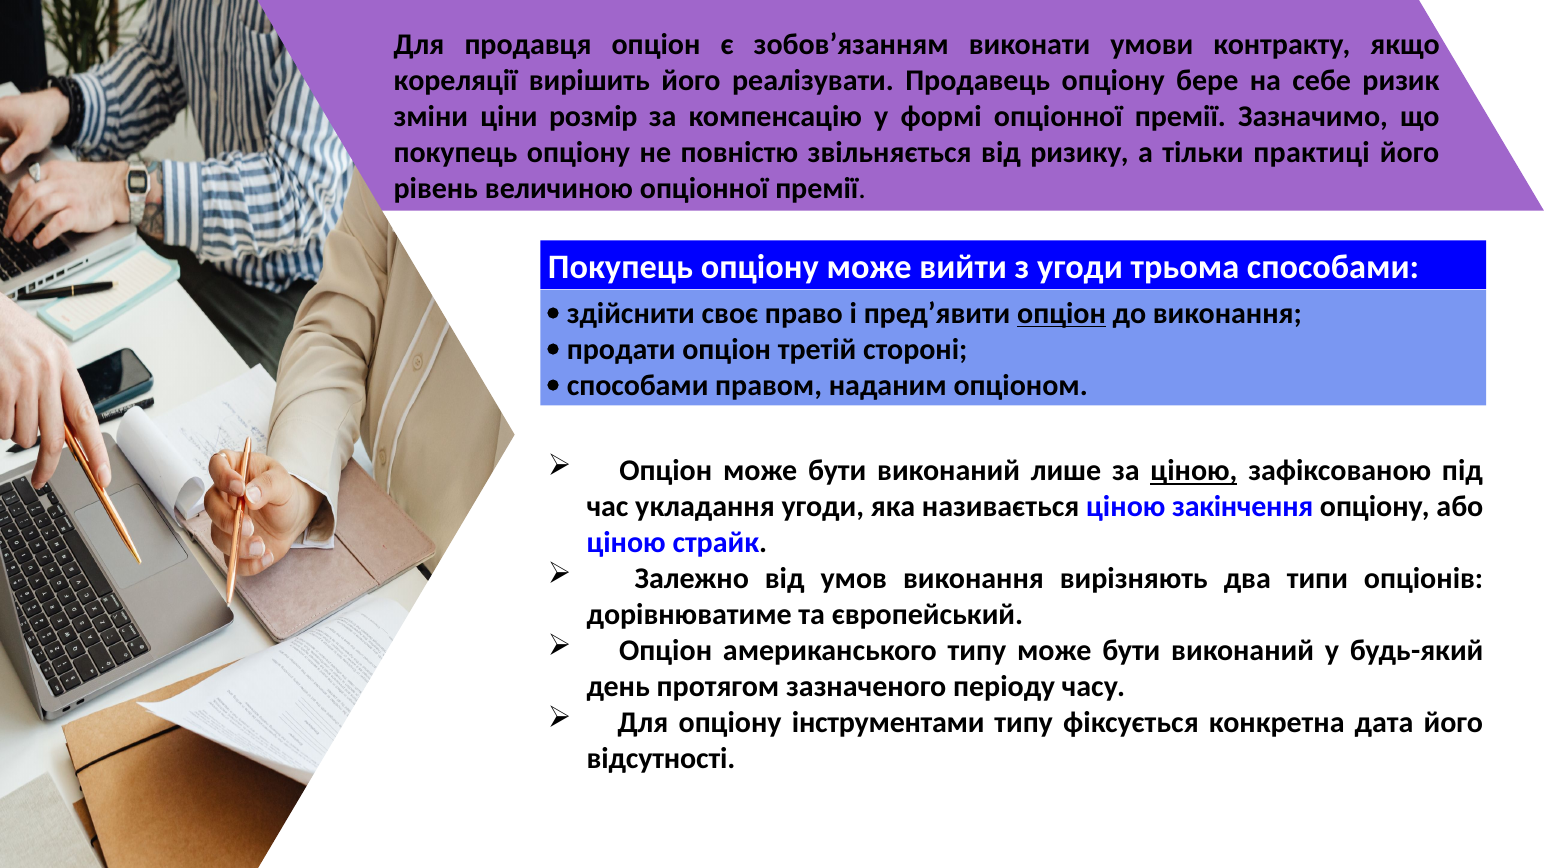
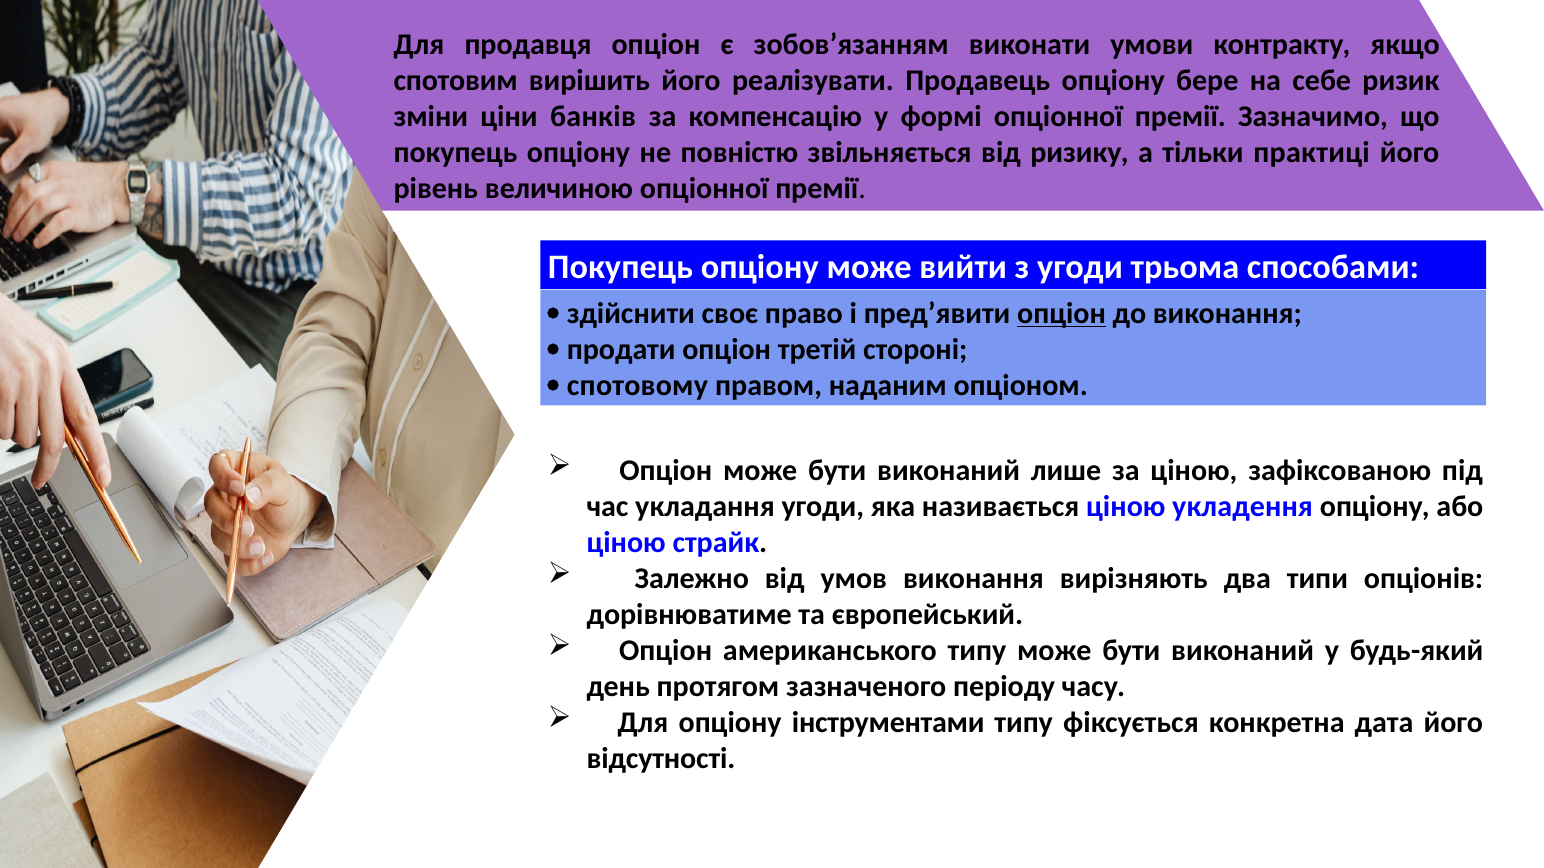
кореляції: кореляції -> спотовим (456, 81)
розмір: розмір -> банків (593, 117)
способами: способами -> спотовому (638, 386)
ціною underline: present -> none (1194, 471)
закінчення: закінчення -> укладення (1243, 507)
